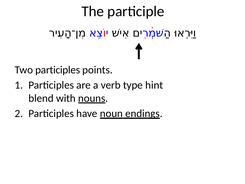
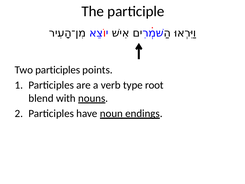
hint: hint -> root (154, 85)
